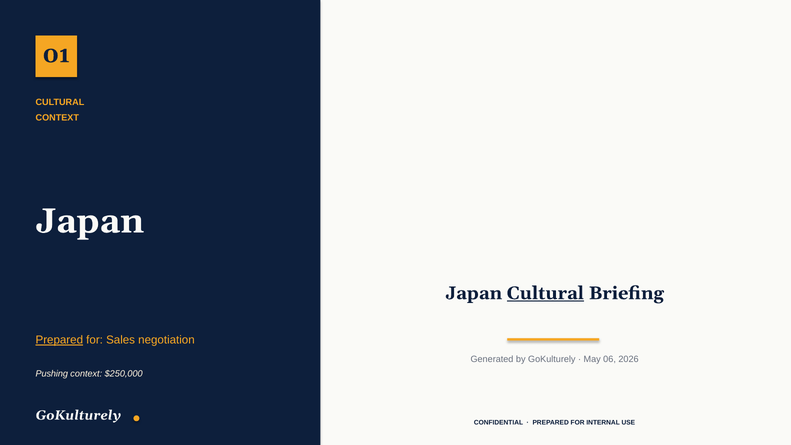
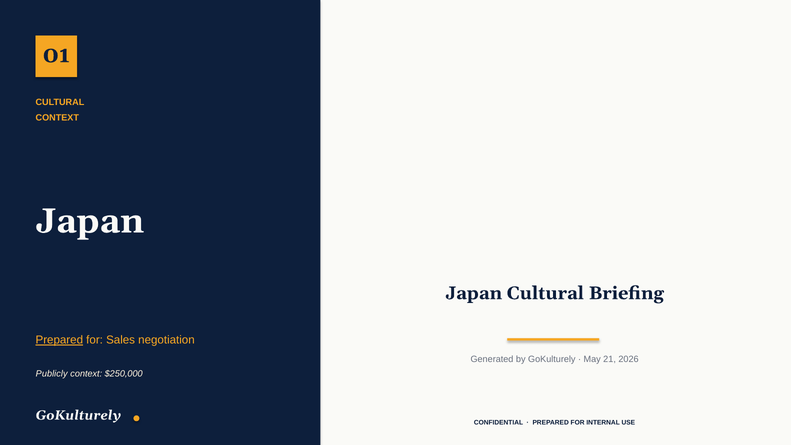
Cultural underline: present -> none (545, 293)
06: 06 -> 21 (610, 359)
Pushing: Pushing -> Publicly (52, 374)
